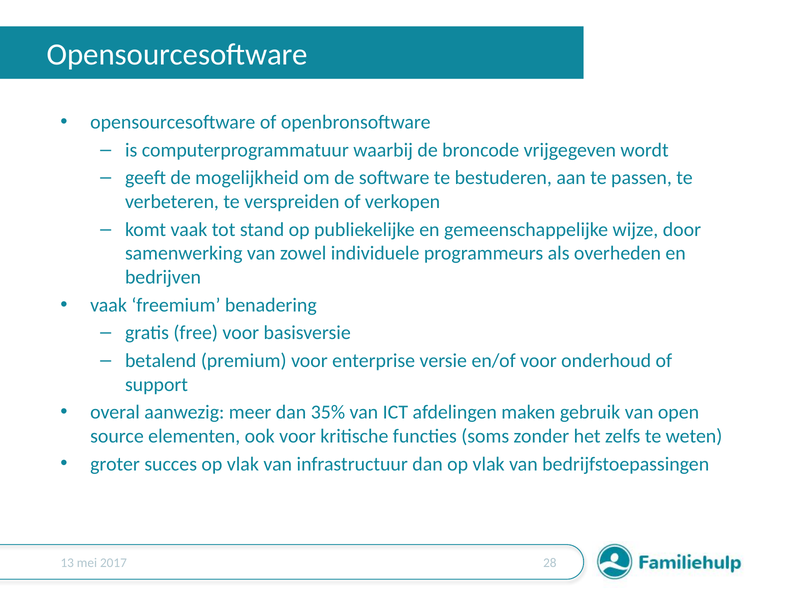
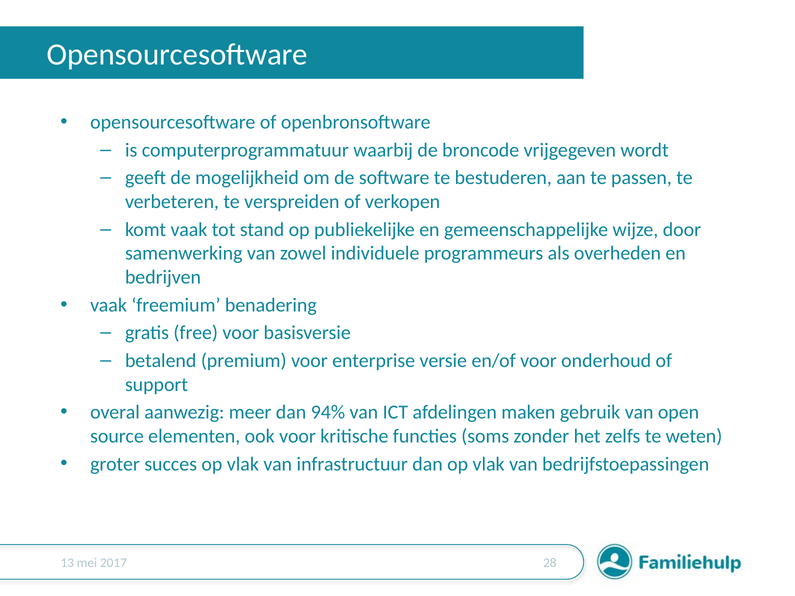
35%: 35% -> 94% (328, 412)
